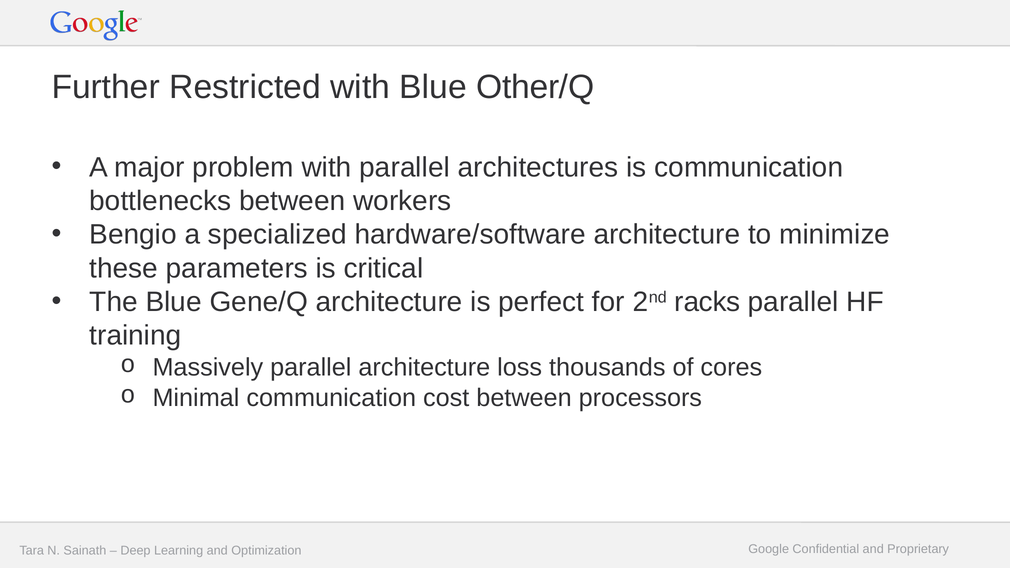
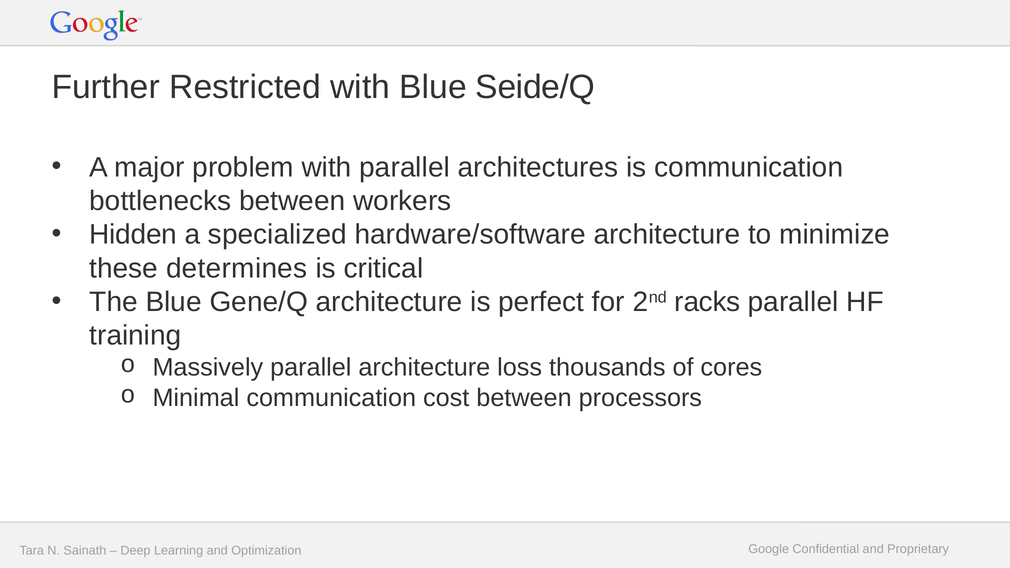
Other/Q: Other/Q -> Seide/Q (535, 87)
Bengio: Bengio -> Hidden (133, 235)
parameters: parameters -> determines (237, 268)
